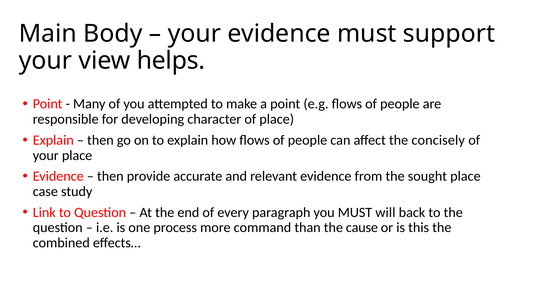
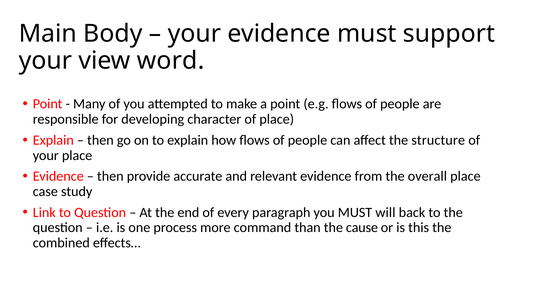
helps: helps -> word (171, 61)
concisely: concisely -> structure (438, 140)
sought: sought -> overall (427, 176)
